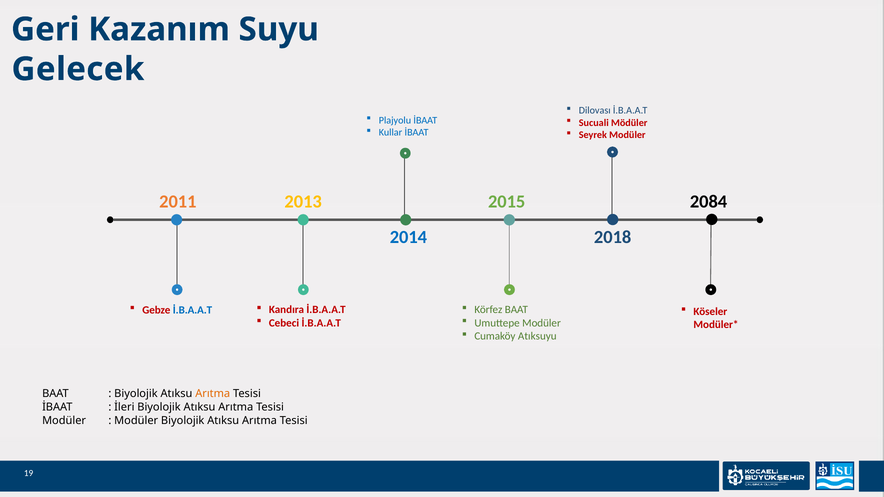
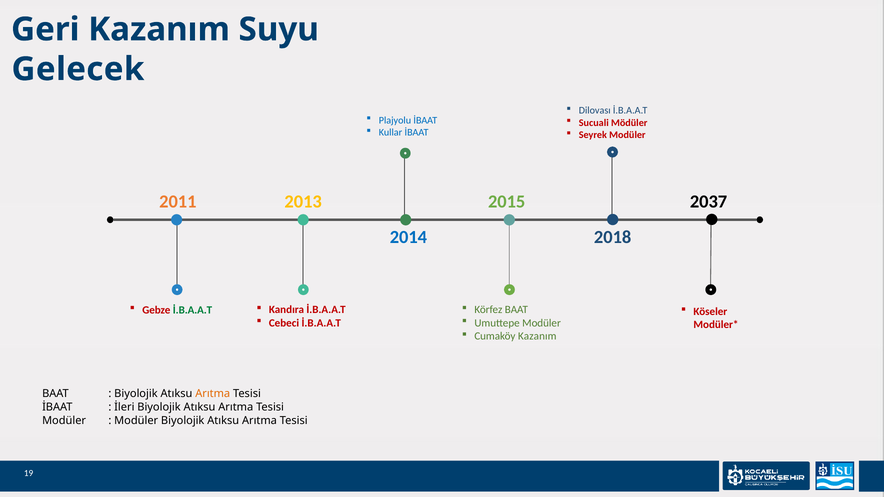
2084: 2084 -> 2037 (709, 202)
İ.B.A.A.T colour: blue -> green (193, 310)
Cumaköy Atıksuyu: Atıksuyu -> Kazanım (537, 336)
